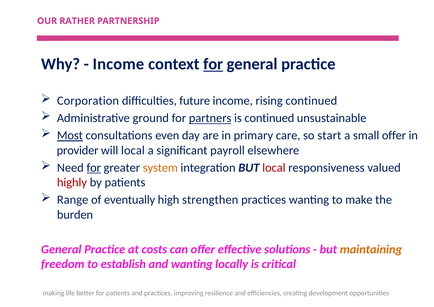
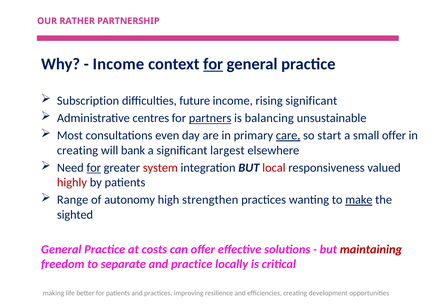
Corporation: Corporation -> Subscription (88, 101)
rising continued: continued -> significant (311, 101)
ground: ground -> centres (151, 118)
is continued: continued -> balancing (269, 118)
Most underline: present -> none (70, 136)
care underline: none -> present (288, 136)
provider: provider -> creating (78, 150)
will local: local -> bank (133, 150)
payroll: payroll -> largest (227, 150)
system colour: orange -> red (160, 168)
eventually: eventually -> autonomy (130, 200)
make underline: none -> present (359, 200)
burden: burden -> sighted (75, 215)
maintaining colour: orange -> red (371, 249)
establish: establish -> separate (123, 264)
and wanting: wanting -> practice (192, 264)
